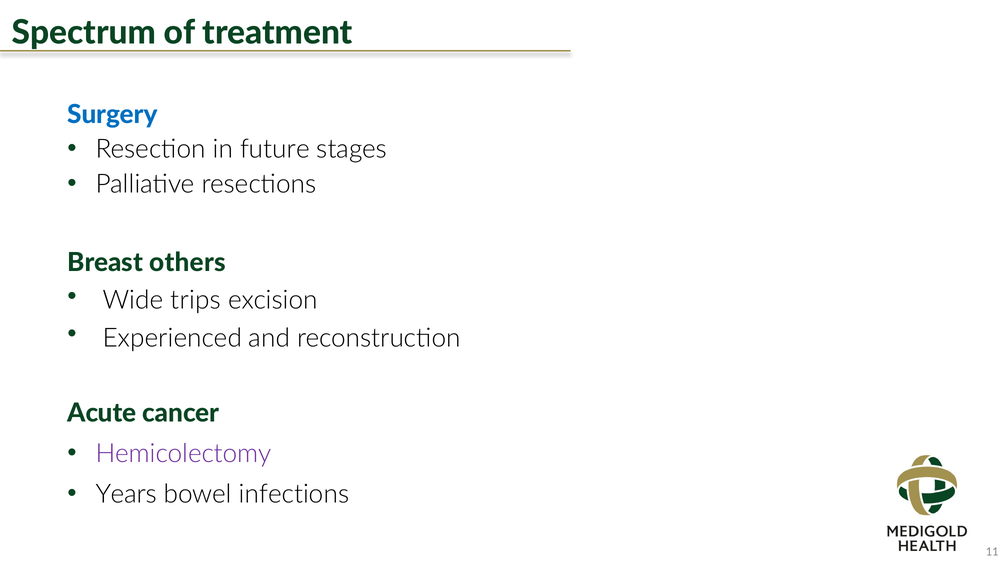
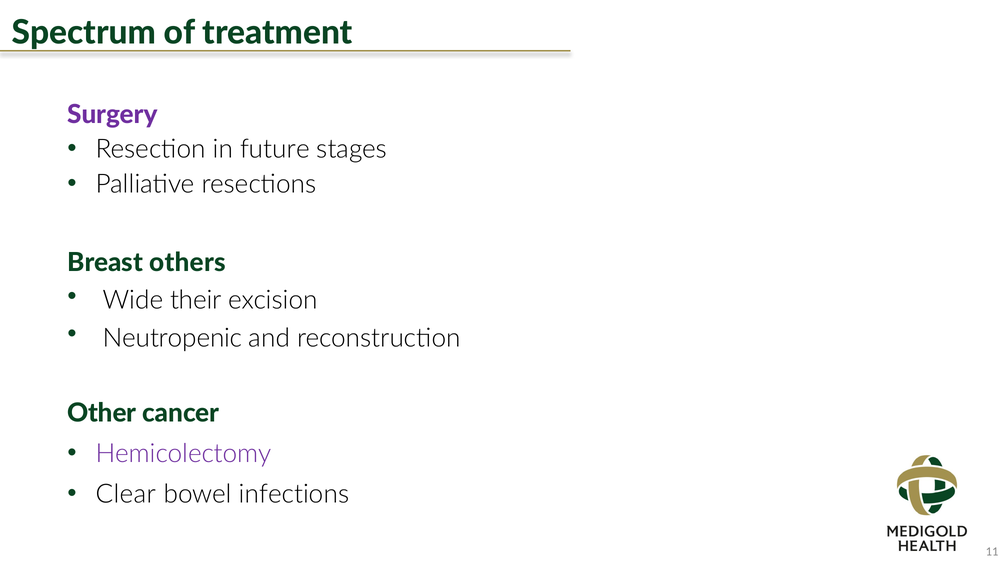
Surgery colour: blue -> purple (113, 114)
trips: trips -> their (196, 300)
Experienced: Experienced -> Neutropenic (173, 338)
Acute: Acute -> Other (102, 413)
Years: Years -> Clear (126, 494)
